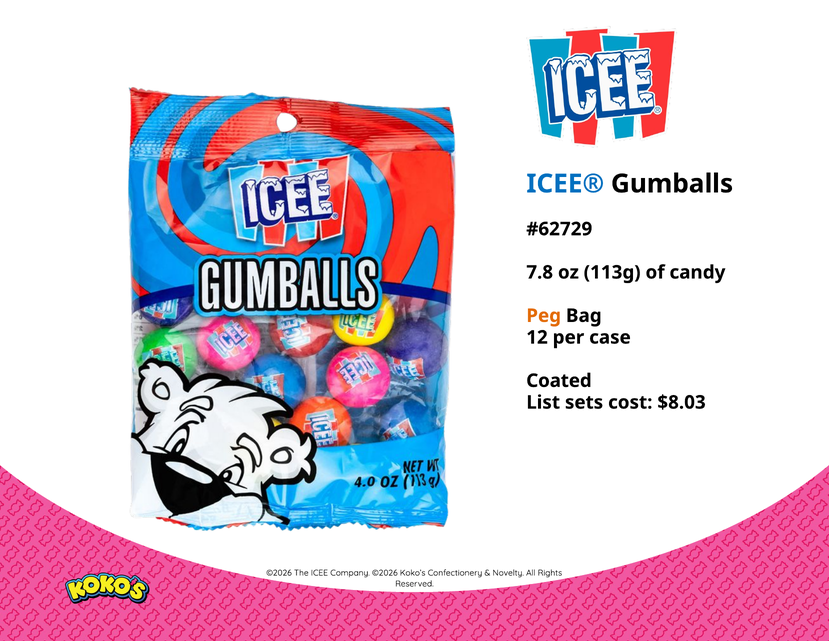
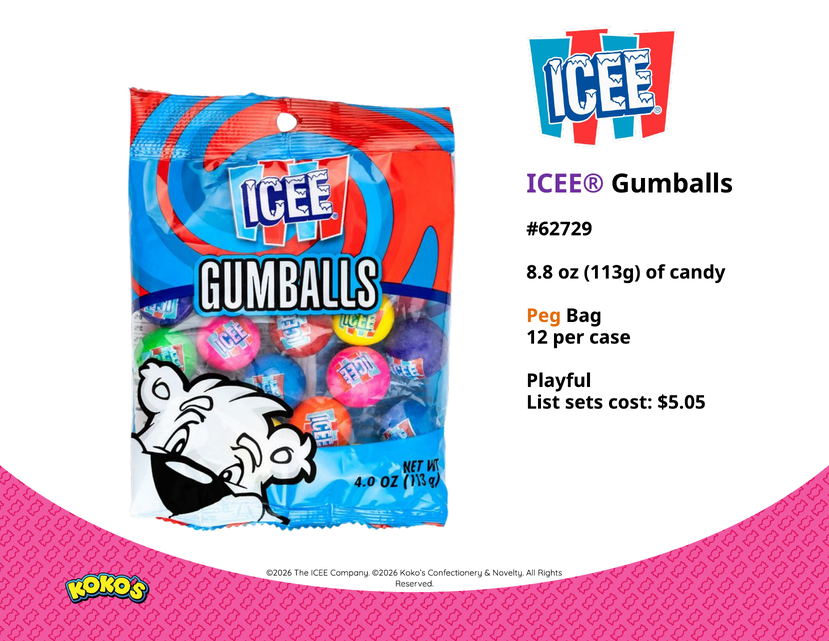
ICEE® colour: blue -> purple (565, 184)
7.8: 7.8 -> 8.8 (540, 272)
Coated: Coated -> Playful (559, 381)
$8.03: $8.03 -> $5.05 (682, 402)
